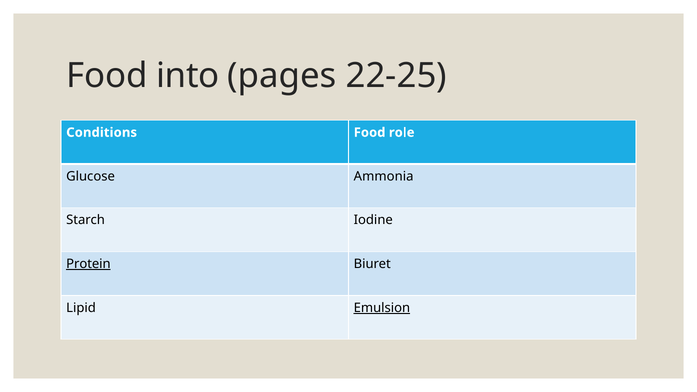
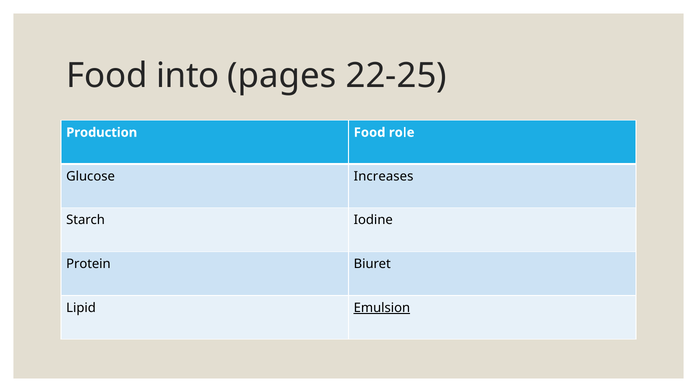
Conditions: Conditions -> Production (102, 132)
Ammonia: Ammonia -> Increases (384, 176)
Protein underline: present -> none (88, 264)
